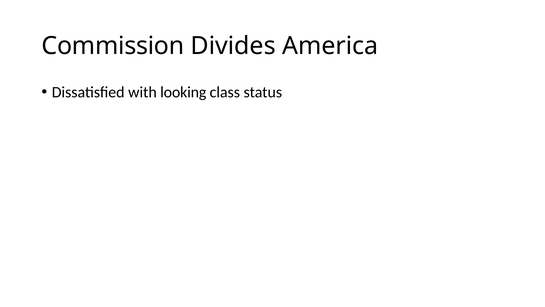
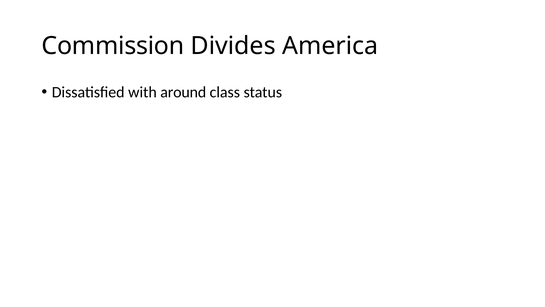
looking: looking -> around (183, 92)
